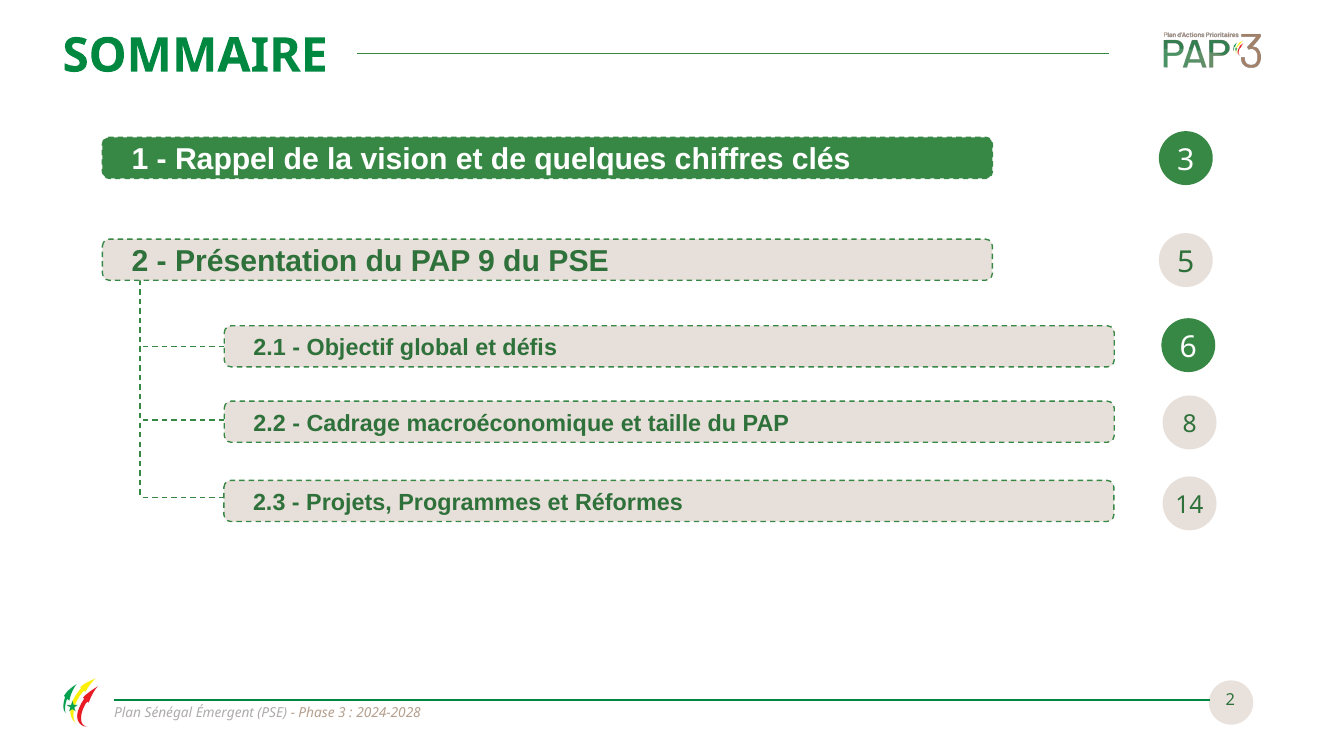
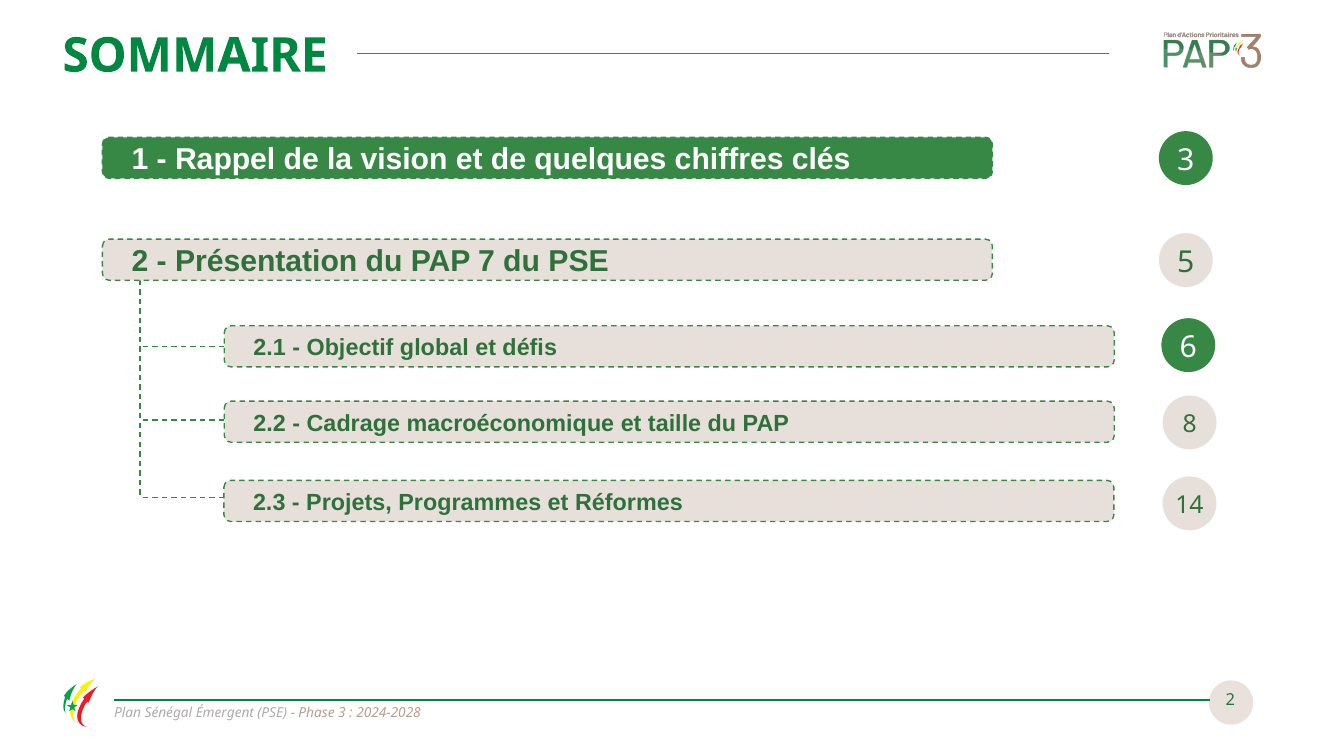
9: 9 -> 7 (487, 262)
